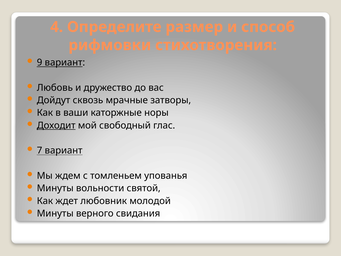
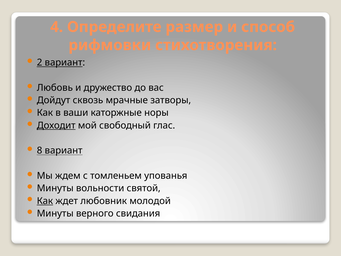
9: 9 -> 2 (40, 62)
7: 7 -> 8 (40, 150)
Как underline: none -> present (45, 201)
